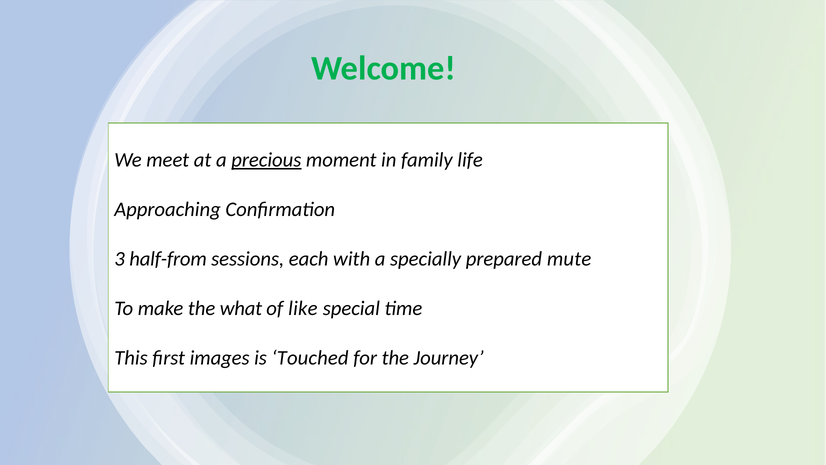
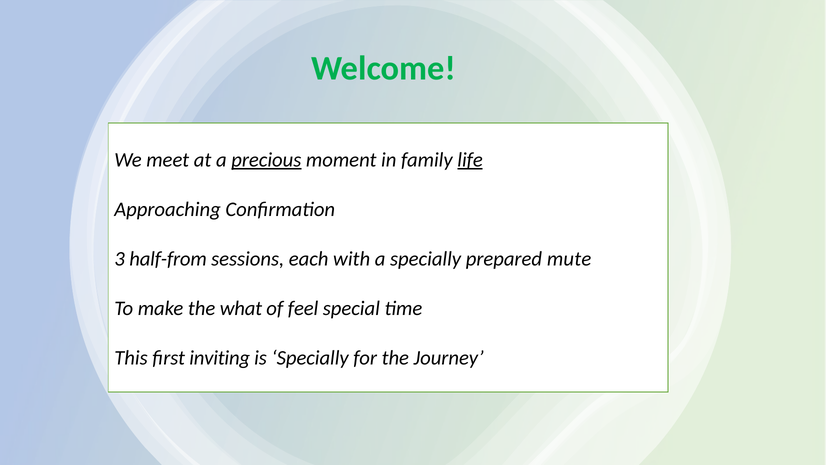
life underline: none -> present (470, 160)
like: like -> feel (303, 308)
images: images -> inviting (220, 358)
is Touched: Touched -> Specially (310, 358)
